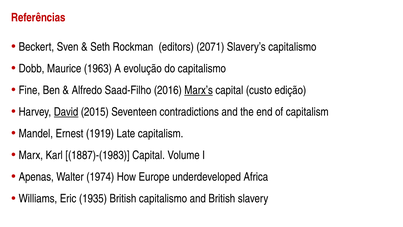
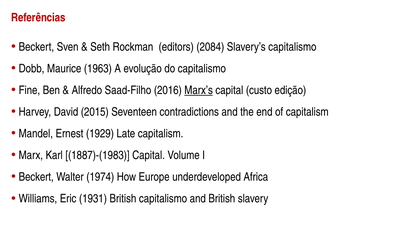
2071: 2071 -> 2084 (210, 47)
David underline: present -> none (66, 112)
1919: 1919 -> 1929 (100, 133)
Apenas: Apenas -> Beckert (36, 177)
1935: 1935 -> 1931 (93, 198)
